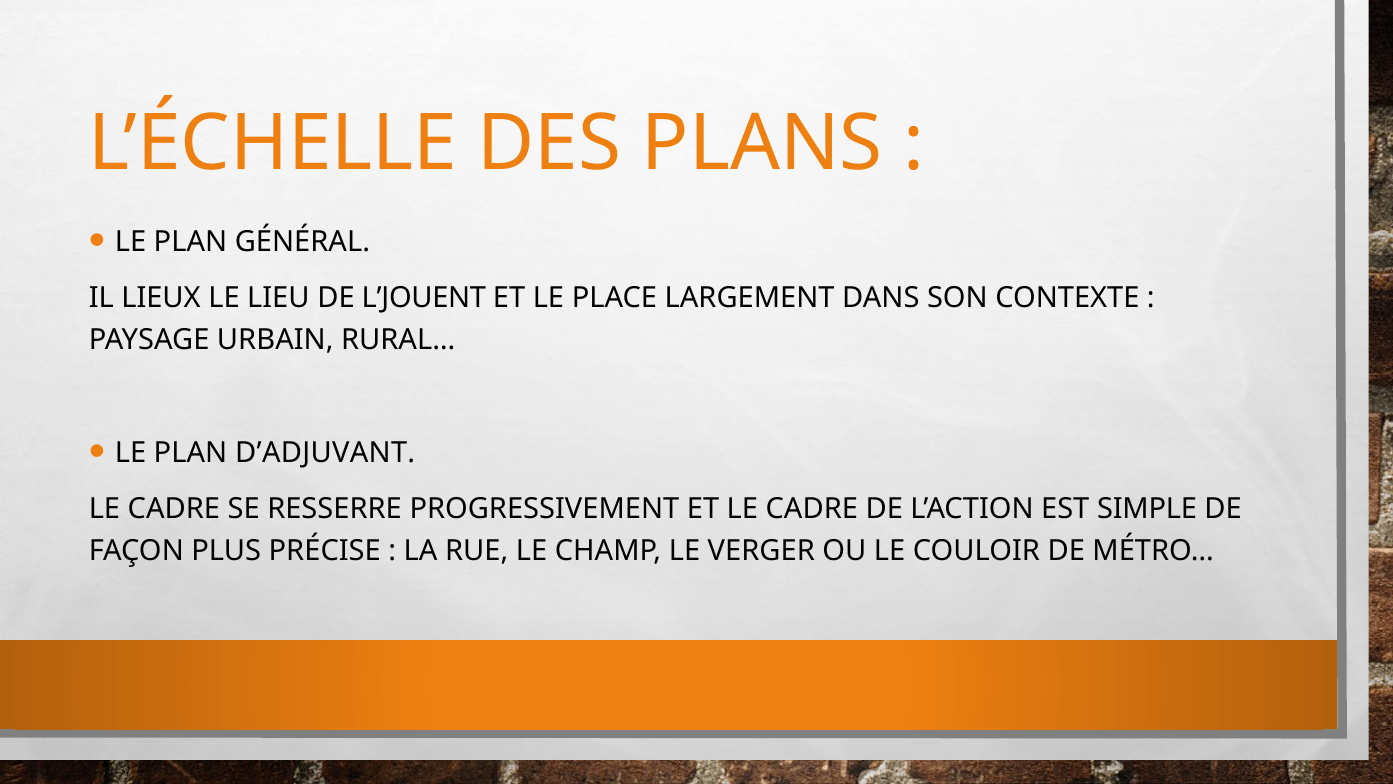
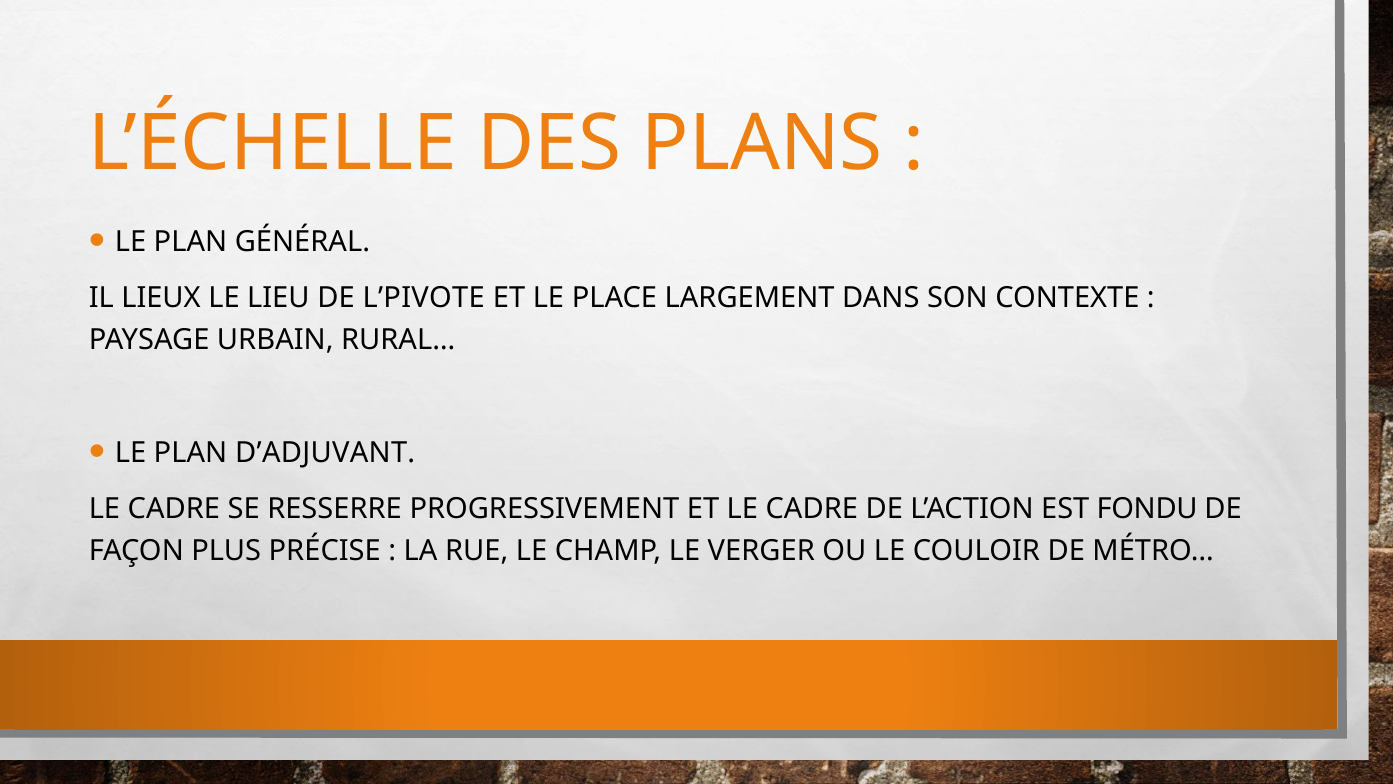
L’JOUENT: L’JOUENT -> L’PIVOTE (424, 298)
SIMPLE: SIMPLE -> FONDU (1147, 509)
